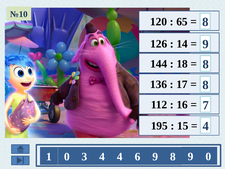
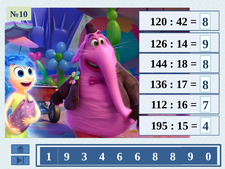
65: 65 -> 42 (182, 22)
1 0: 0 -> 9 (67, 156)
4 4: 4 -> 6 (120, 156)
6 9: 9 -> 8 (155, 156)
